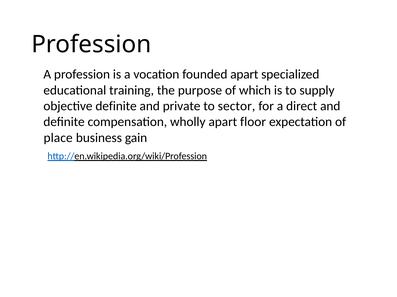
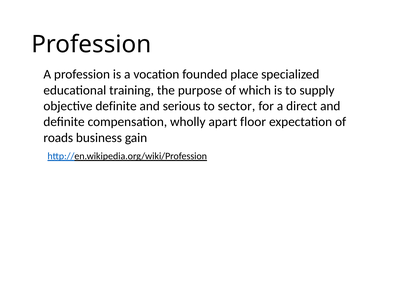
founded apart: apart -> place (244, 74)
private: private -> serious (182, 106)
place: place -> roads (58, 138)
